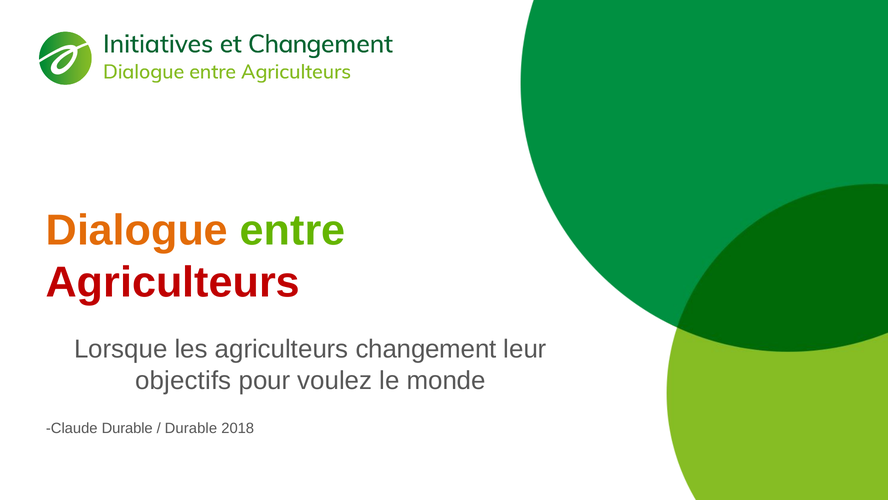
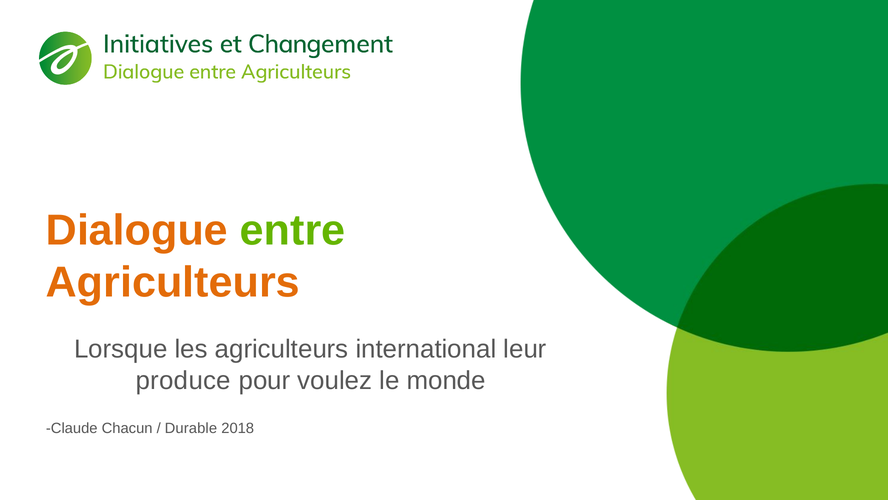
Agriculteurs colour: red -> orange (173, 282)
changement: changement -> international (426, 349)
objectifs: objectifs -> produce (183, 380)
Claude Durable: Durable -> Chacun (127, 428)
